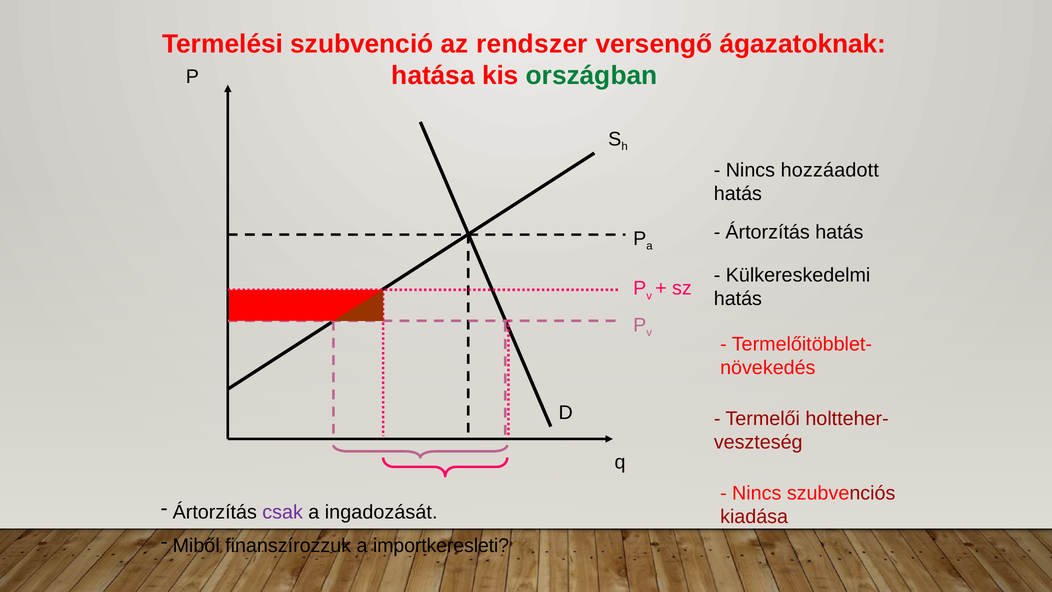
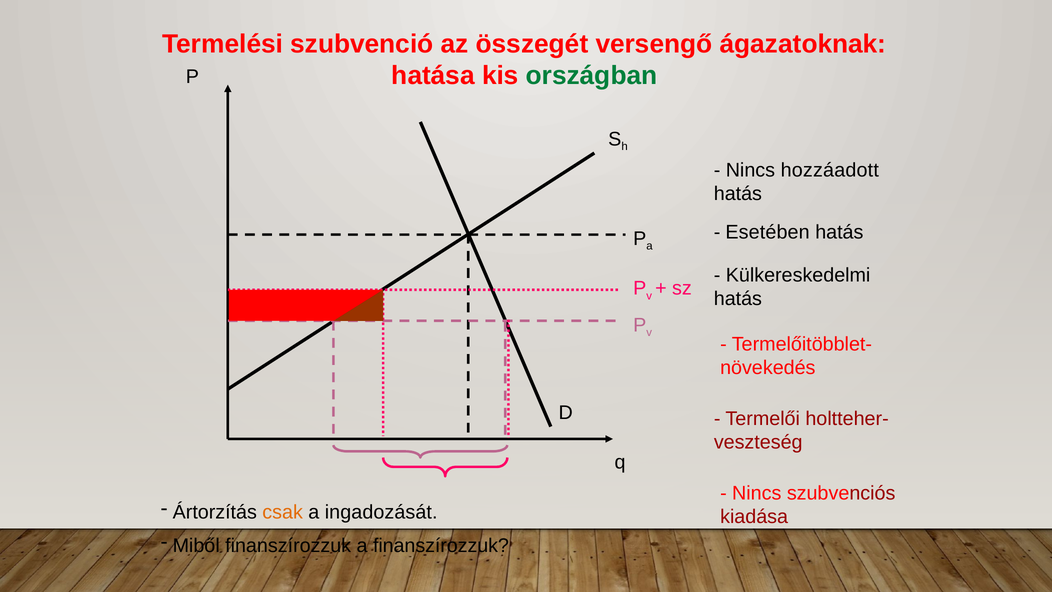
rendszer: rendszer -> összegét (532, 44)
Ártorzítás: Ártorzítás -> Esetében (768, 232)
csak colour: purple -> orange (283, 512)
a importkeresleti: importkeresleti -> finanszírozzuk (441, 545)
